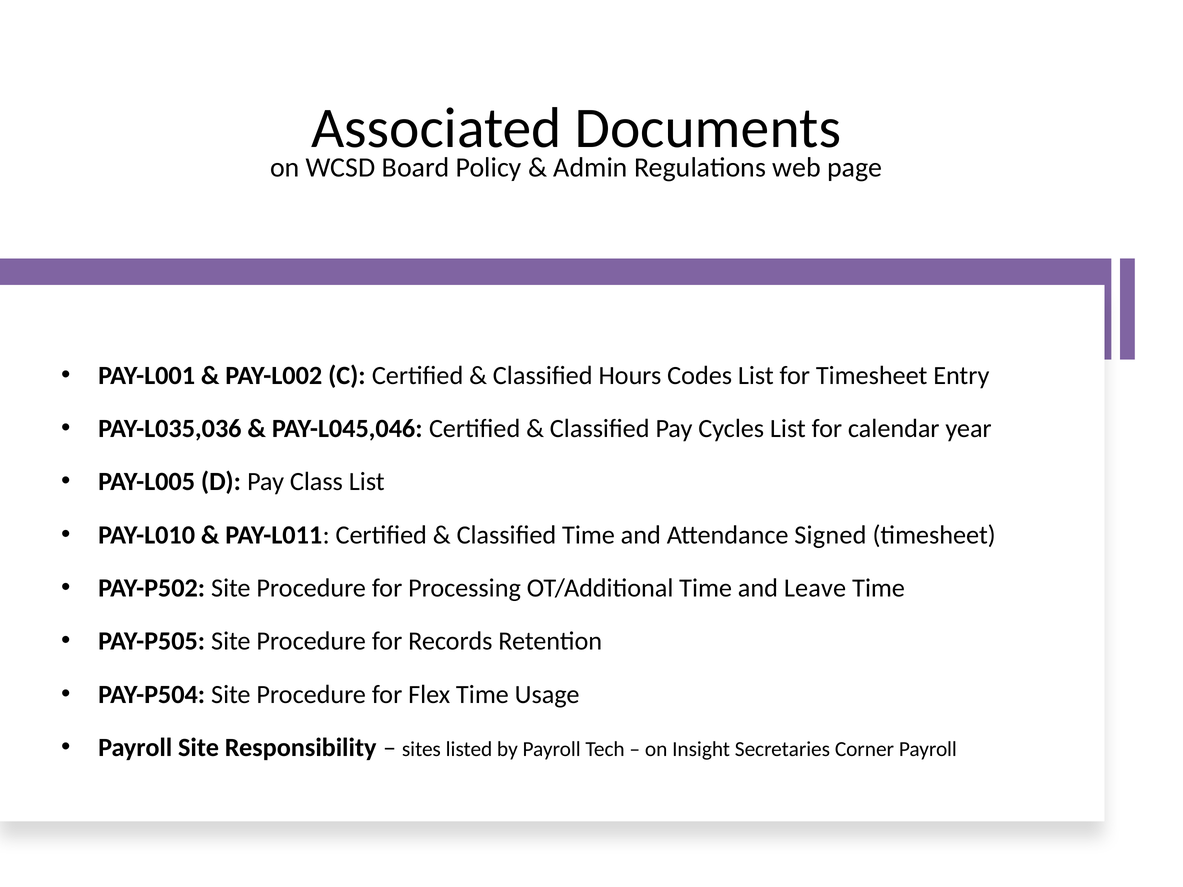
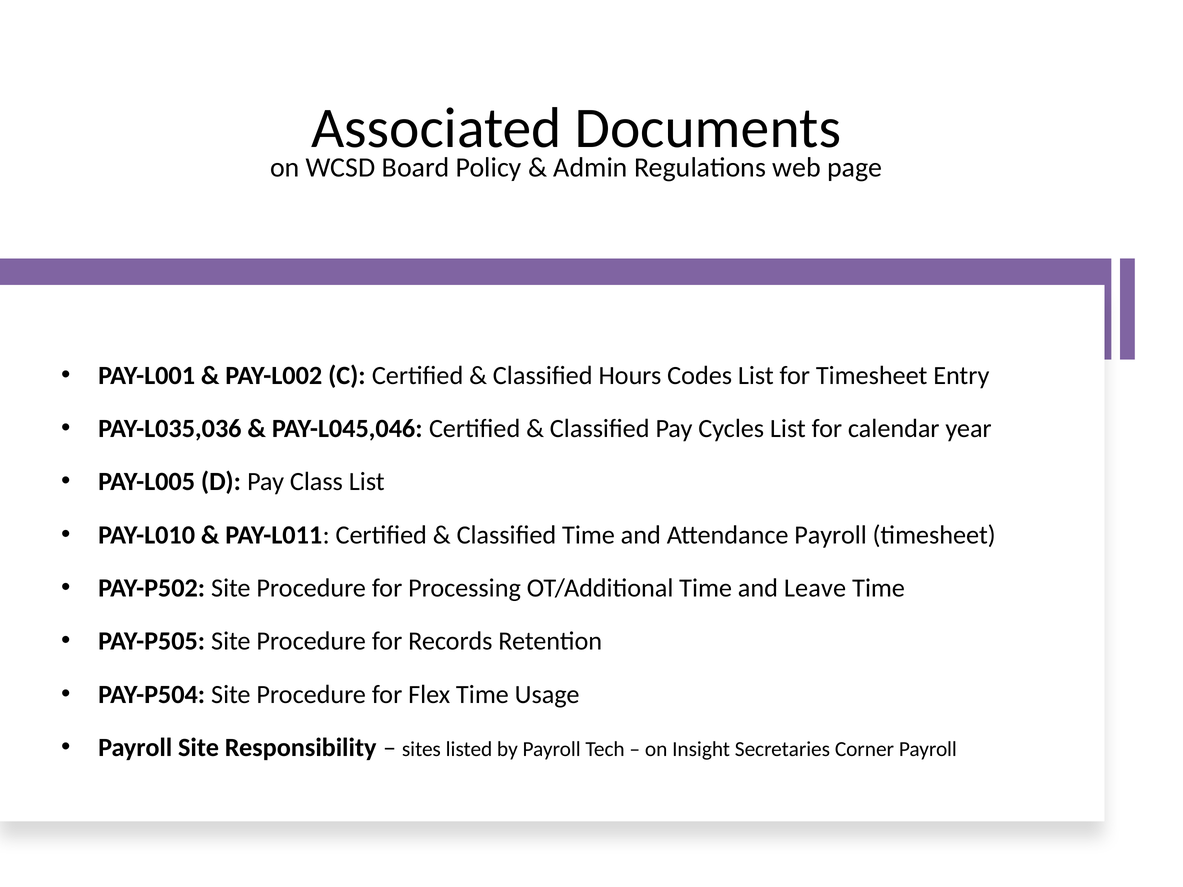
Attendance Signed: Signed -> Payroll (831, 535)
